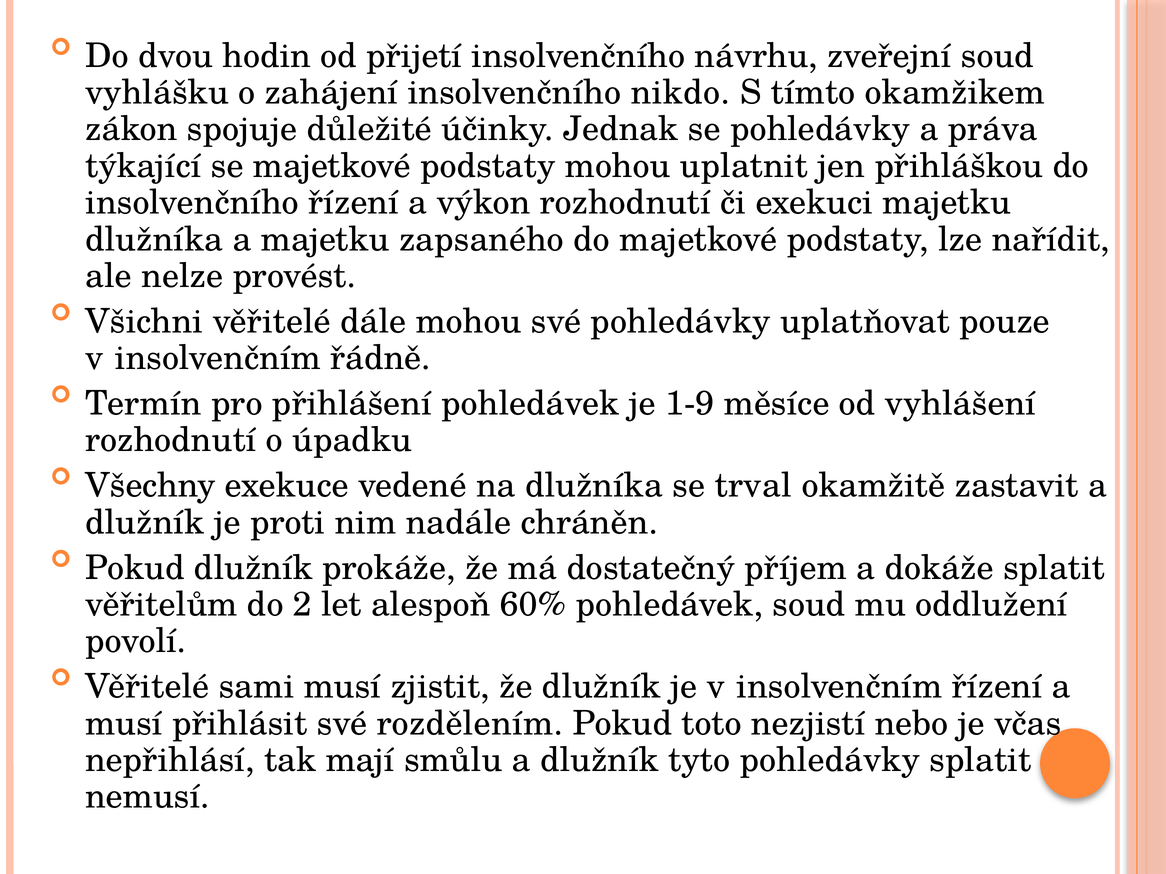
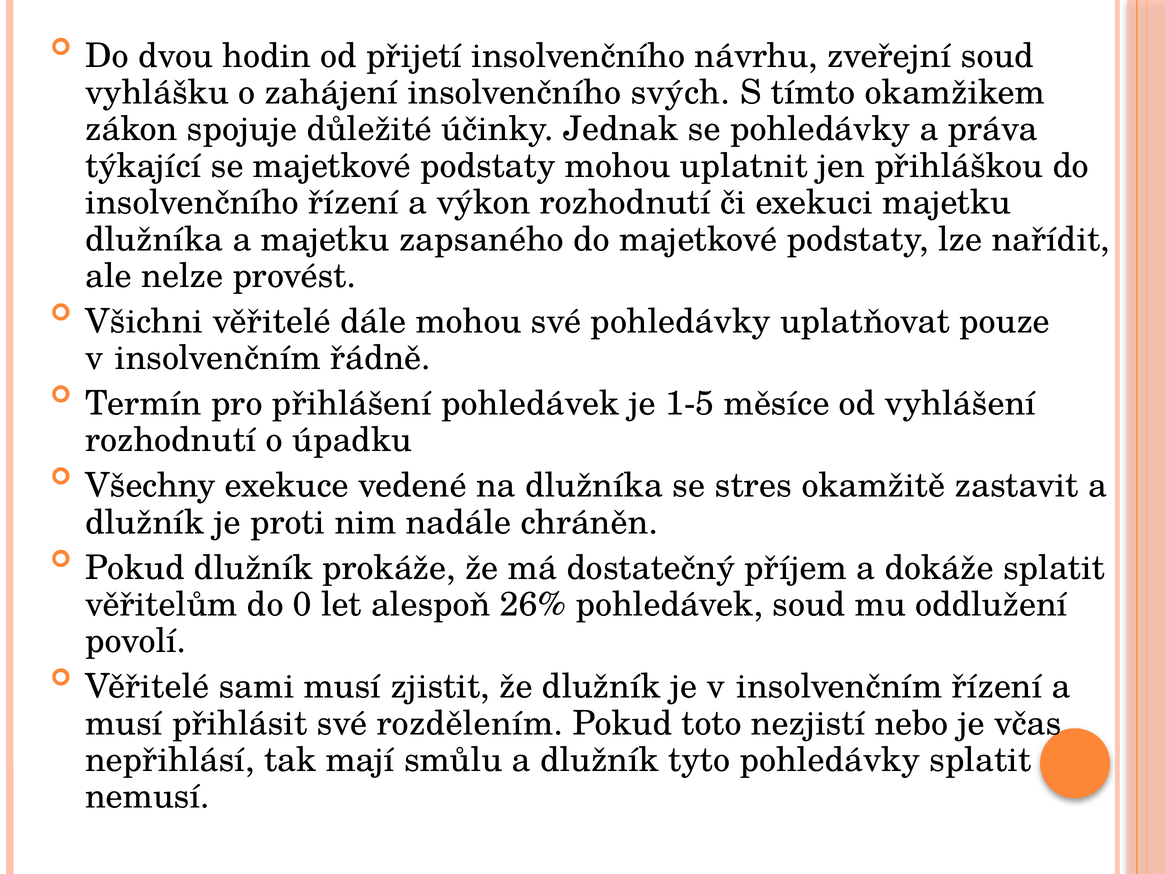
nikdo: nikdo -> svých (680, 93)
1-9: 1-9 -> 1-5 (690, 404)
trval: trval -> stres (753, 486)
2: 2 -> 0 (302, 605)
60%: 60% -> 26% (533, 605)
